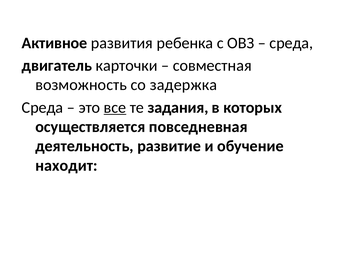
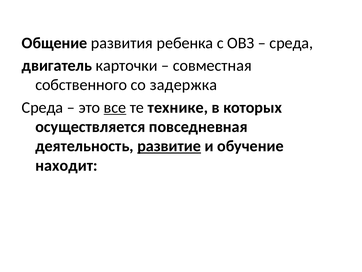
Активное: Активное -> Общение (55, 43)
возможность: возможность -> собственного (81, 85)
задания: задания -> технике (178, 107)
развитие underline: none -> present (169, 146)
